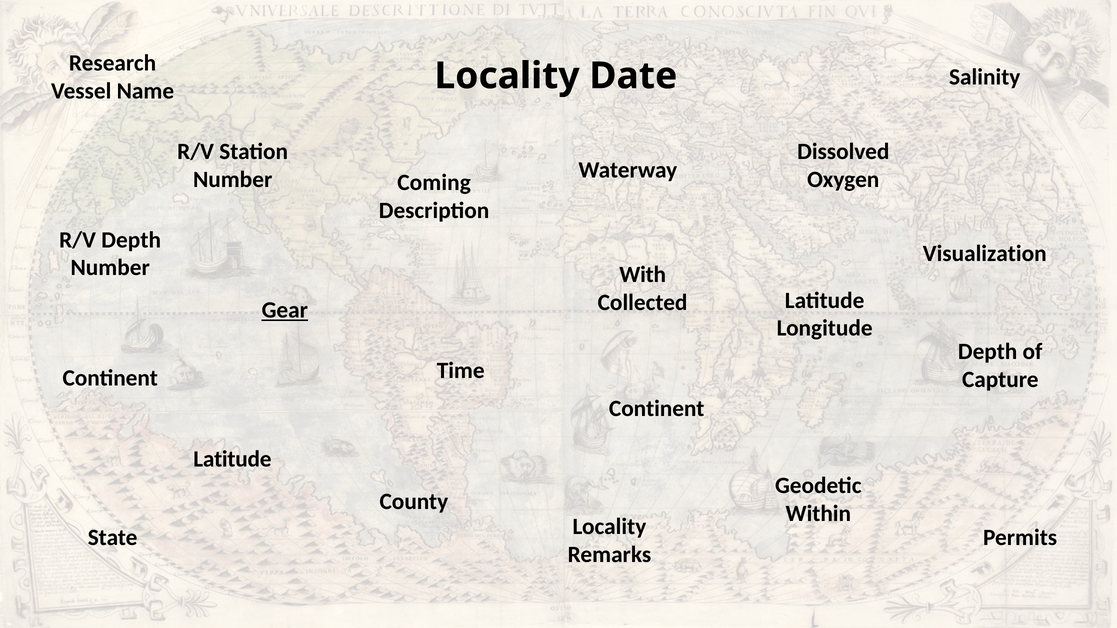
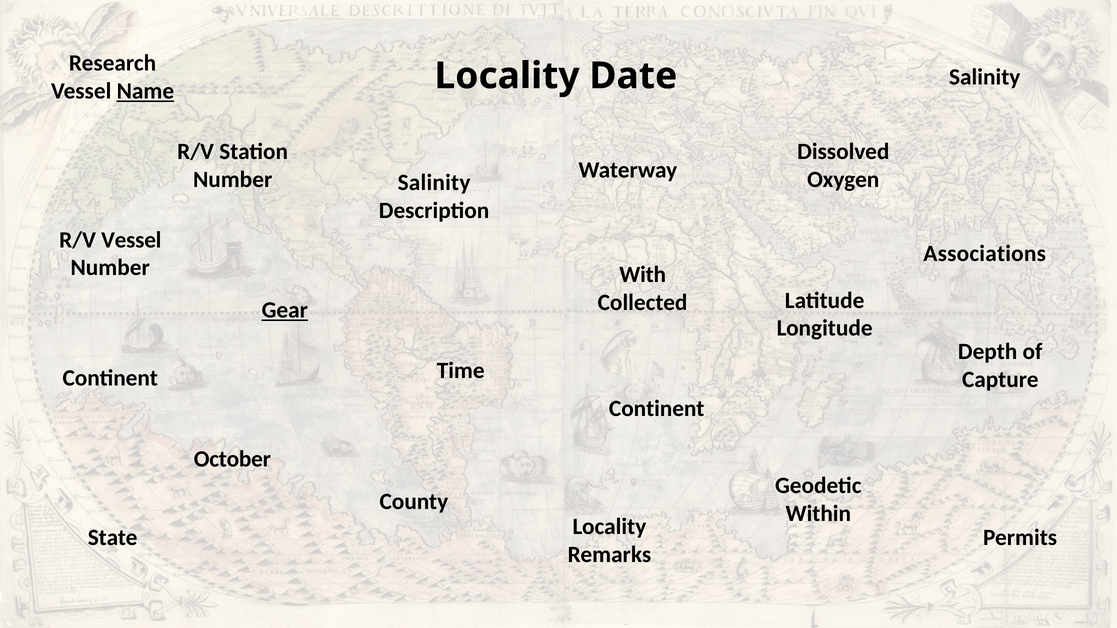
Name underline: none -> present (145, 91)
Coming: Coming -> Salinity (434, 183)
R/V Depth: Depth -> Vessel (131, 240)
Visualization: Visualization -> Associations (985, 254)
Latitude: Latitude -> October (232, 459)
